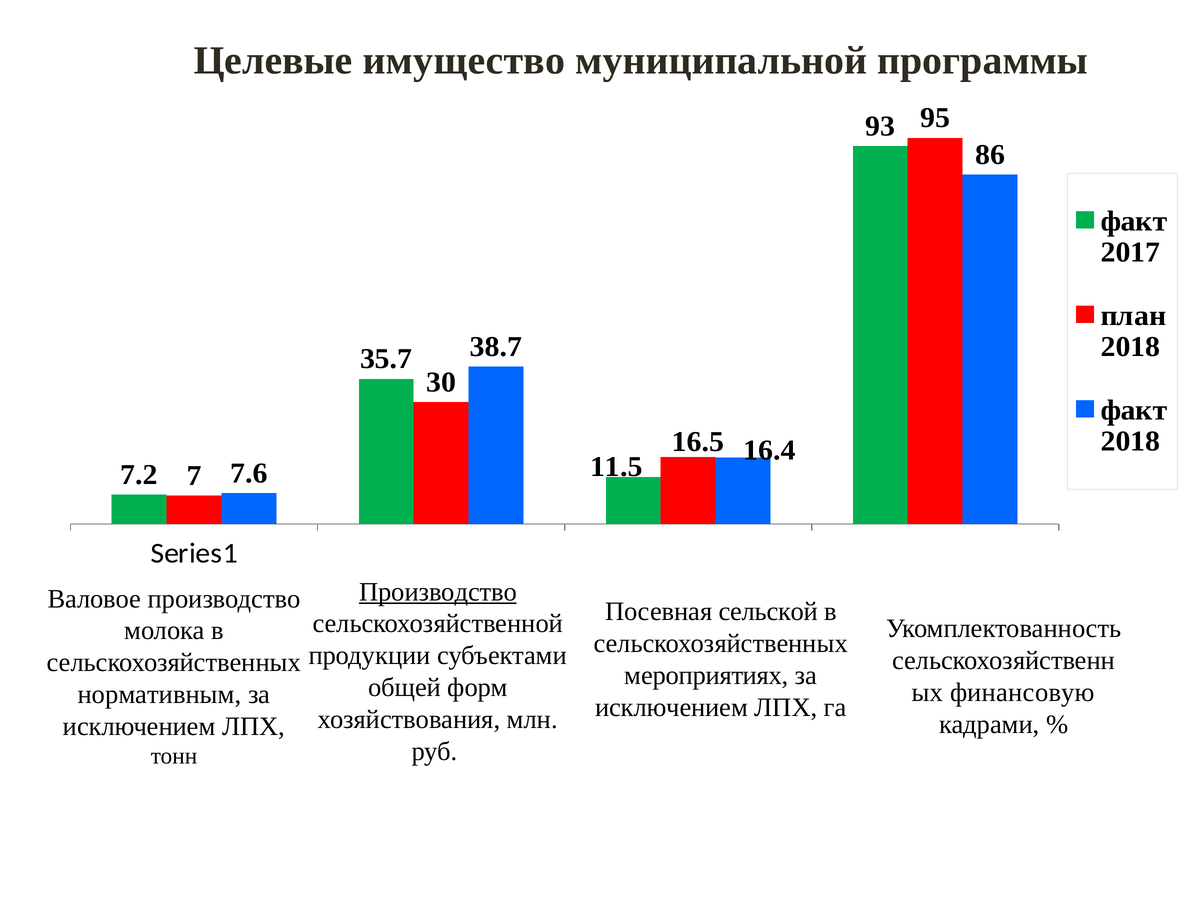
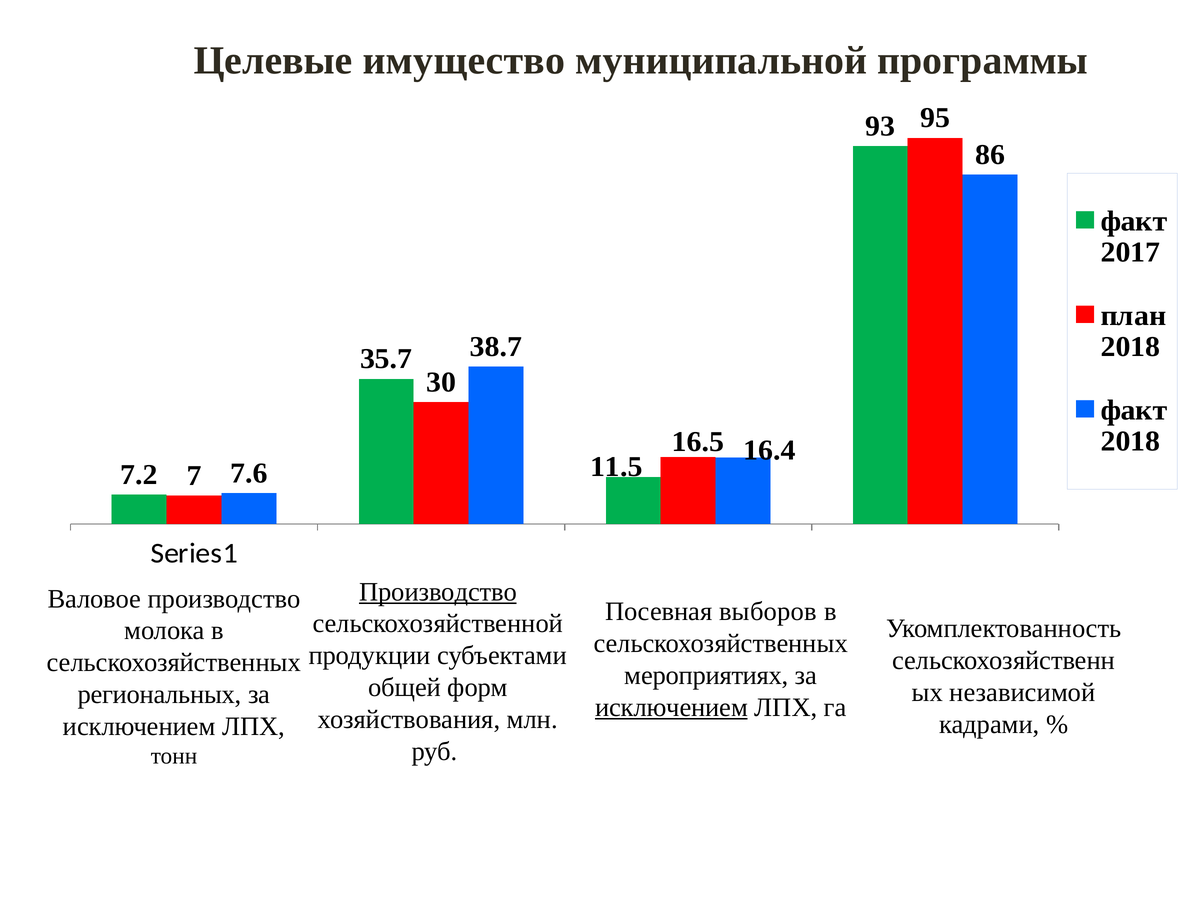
сельской: сельской -> выборов (768, 612)
финансовую: финансовую -> независимой (1022, 692)
нормативным: нормативным -> региональных (160, 694)
исключением underline: none -> present (671, 707)
